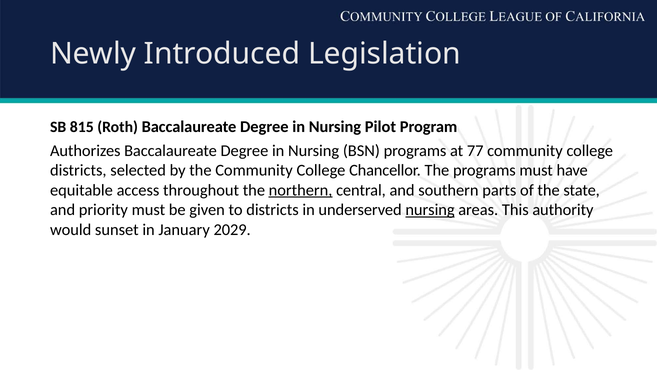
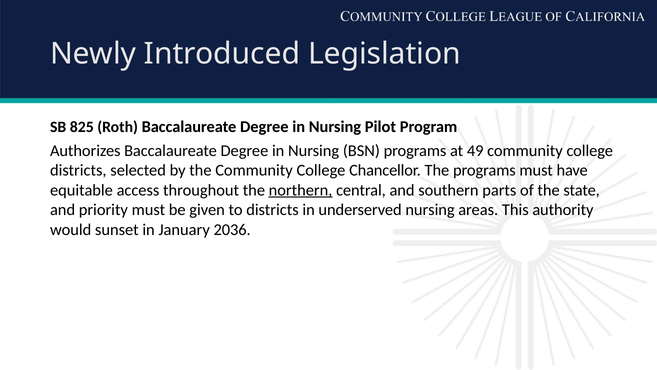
815: 815 -> 825 (82, 127)
77: 77 -> 49 (475, 150)
nursing underline: present -> none (430, 210)
2029: 2029 -> 2036 (232, 229)
